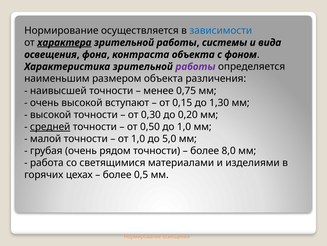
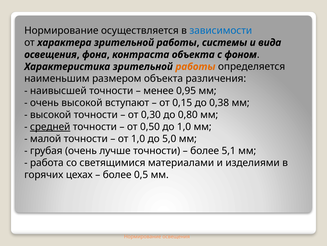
характера underline: present -> none (64, 42)
работы colour: purple -> orange (195, 66)
0,75: 0,75 -> 0,95 (186, 90)
1,30: 1,30 -> 0,38 (219, 102)
0,20: 0,20 -> 0,80 (188, 114)
рядом: рядом -> лучше (115, 150)
8,0: 8,0 -> 5,1 (229, 150)
